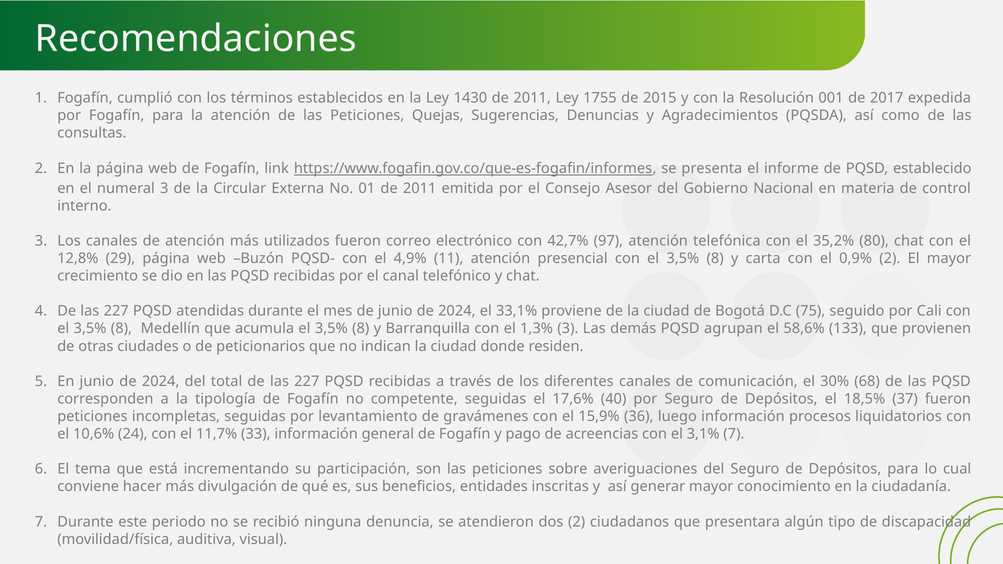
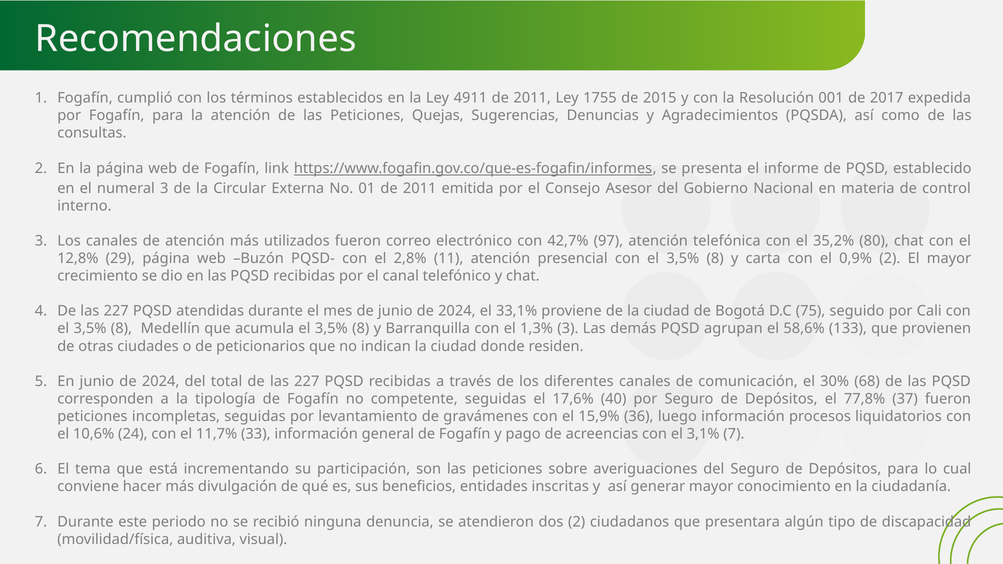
1430: 1430 -> 4911 (470, 98)
4,9%: 4,9% -> 2,8% (410, 258)
18,5%: 18,5% -> 77,8% (865, 399)
